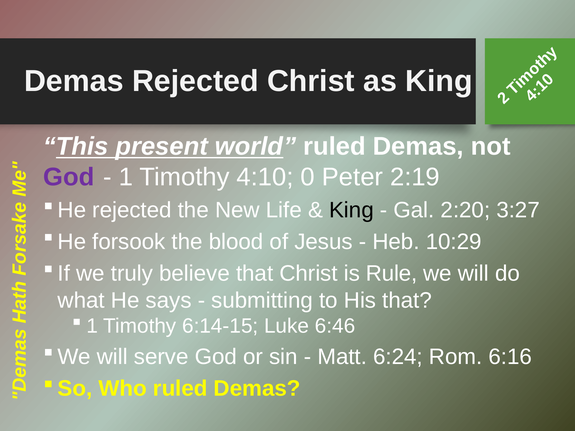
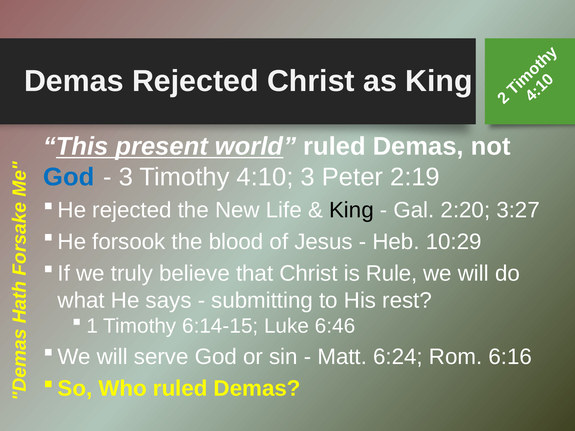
God colour: purple -> blue (69, 177)
1: 1 -> 3 (126, 177)
4:10 0: 0 -> 3 (308, 177)
His that: that -> rest (407, 301)
